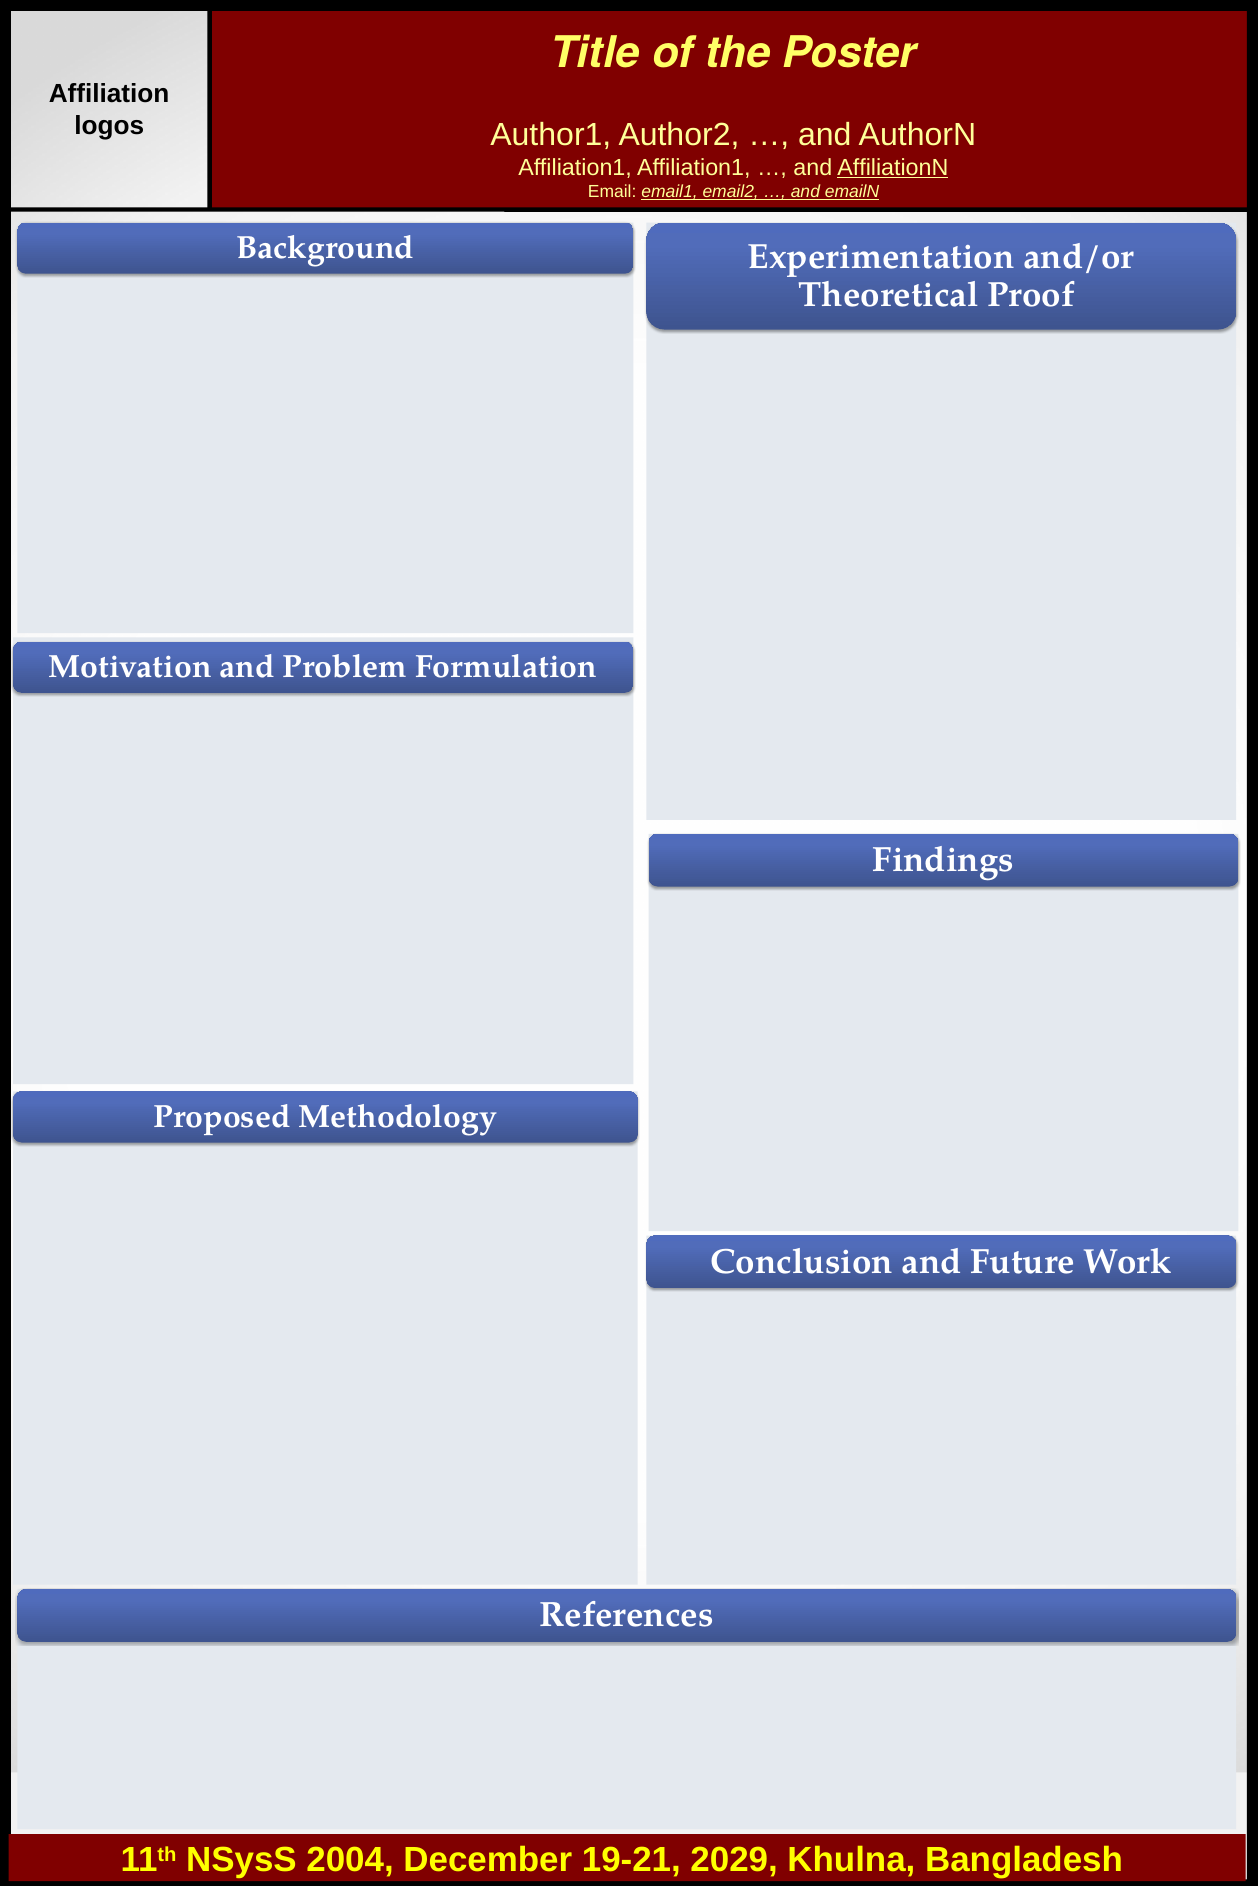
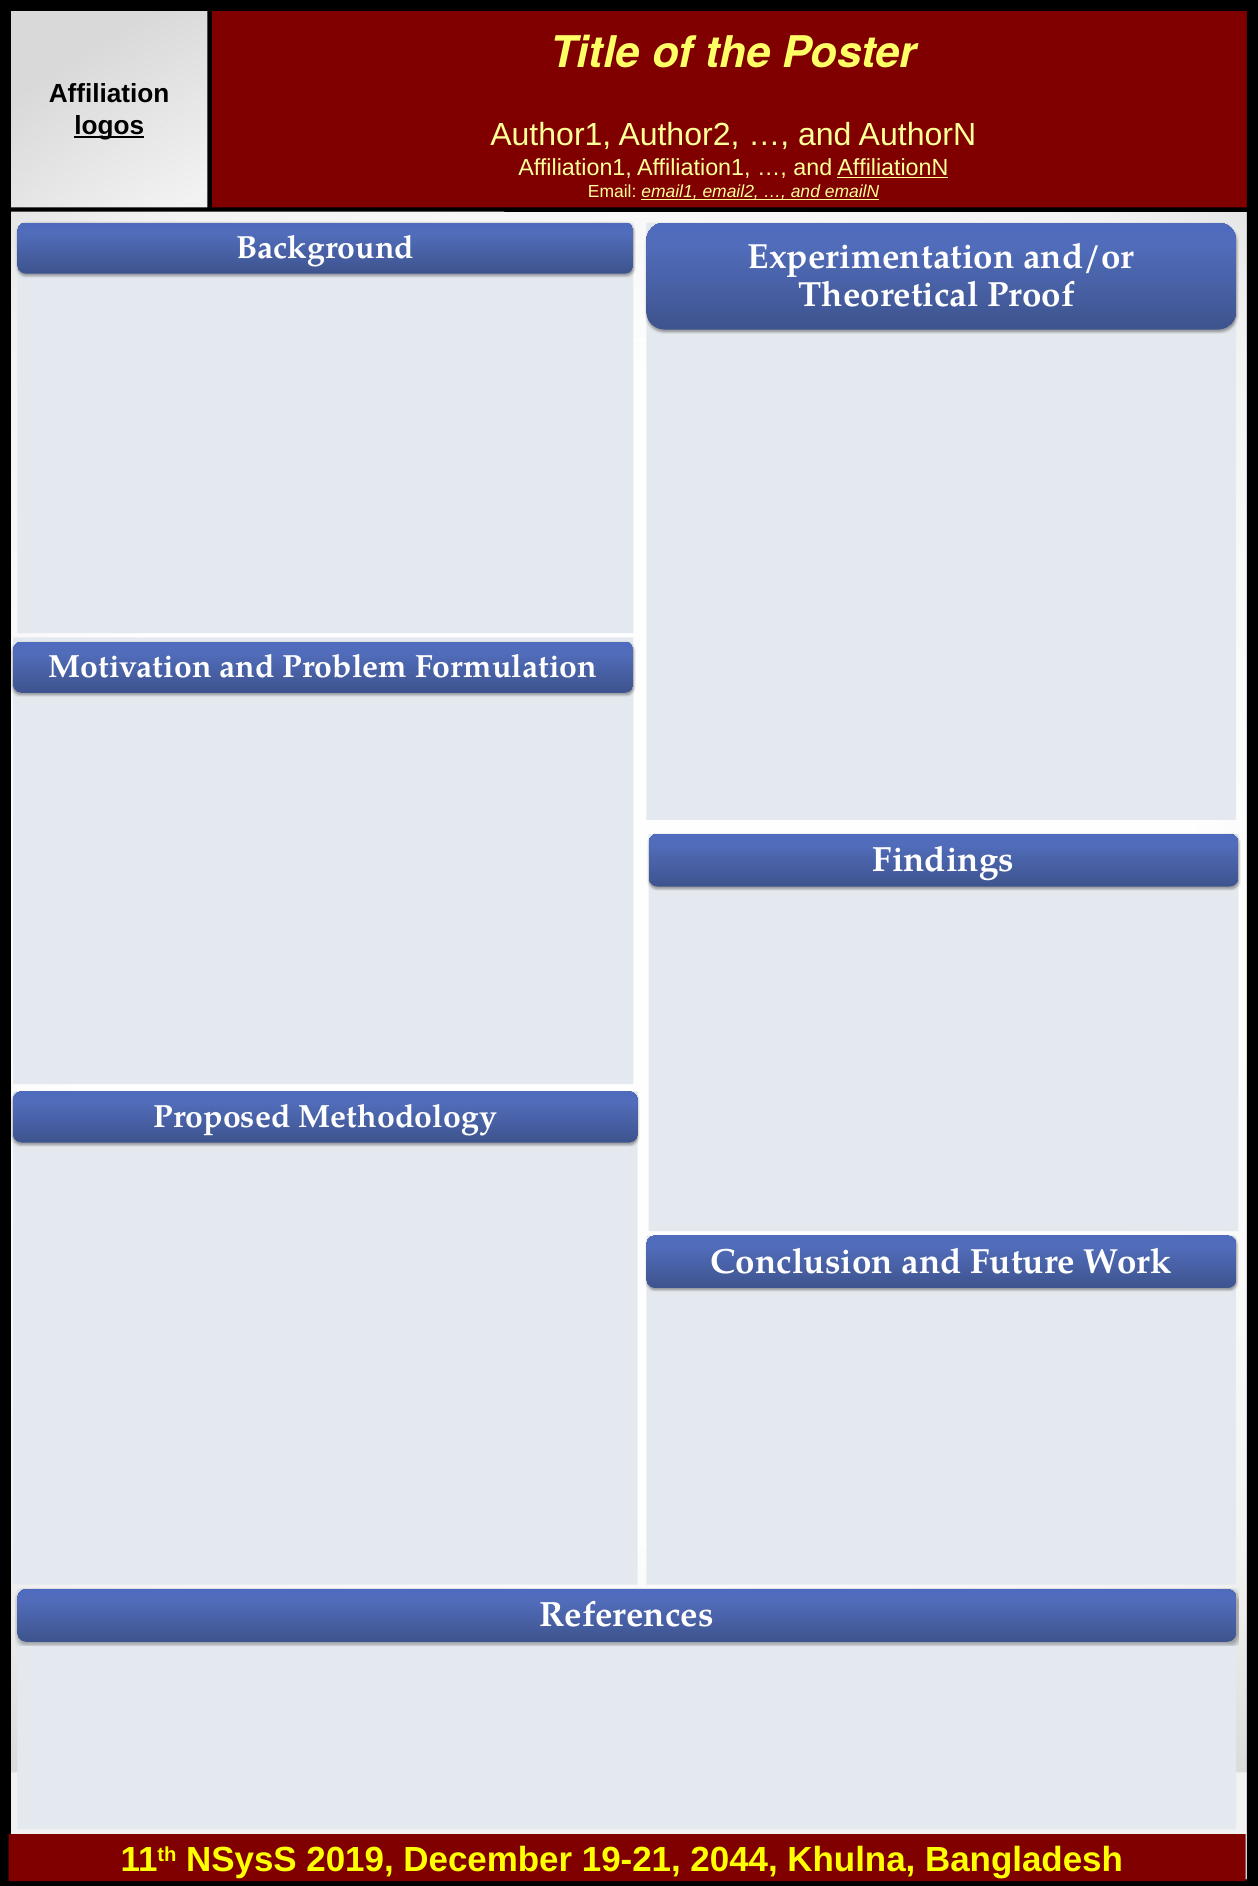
logos underline: none -> present (109, 126)
2004: 2004 -> 2019 (350, 1861)
2029: 2029 -> 2044 (734, 1861)
